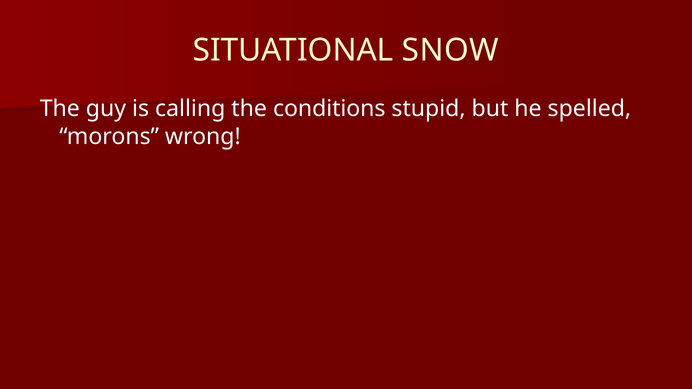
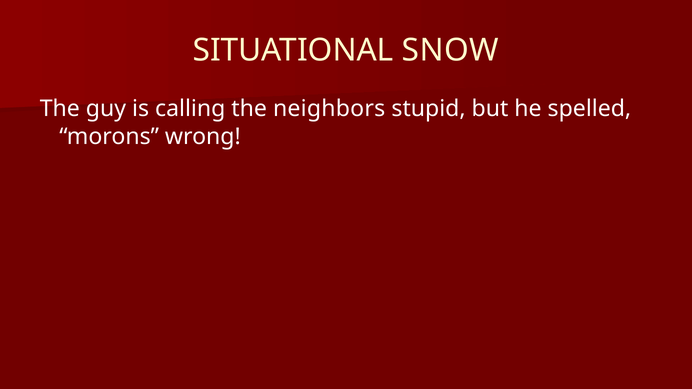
conditions: conditions -> neighbors (329, 109)
